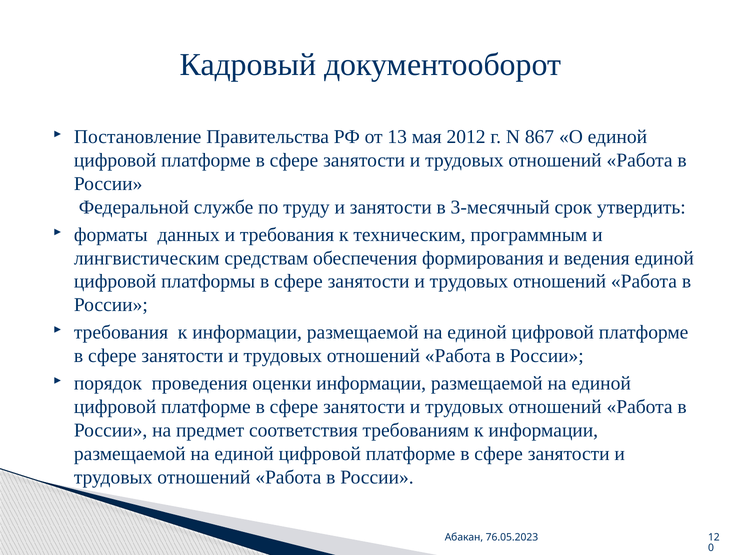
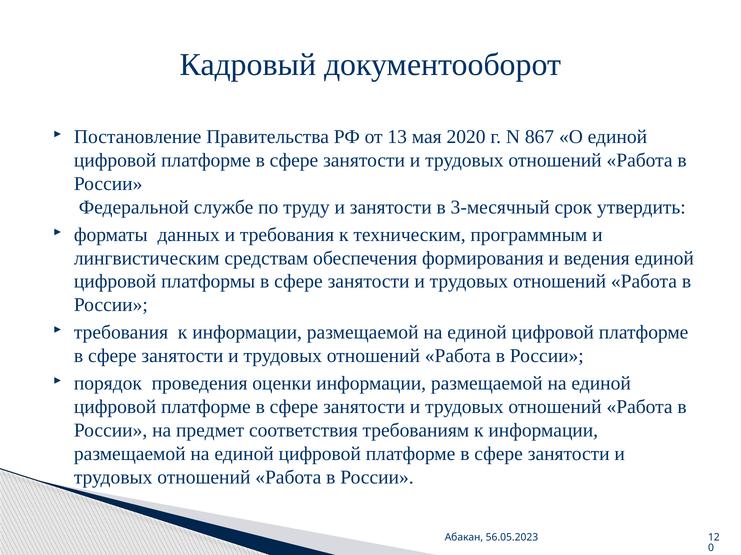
2012: 2012 -> 2020 (466, 137)
76.05.2023: 76.05.2023 -> 56.05.2023 (512, 538)
